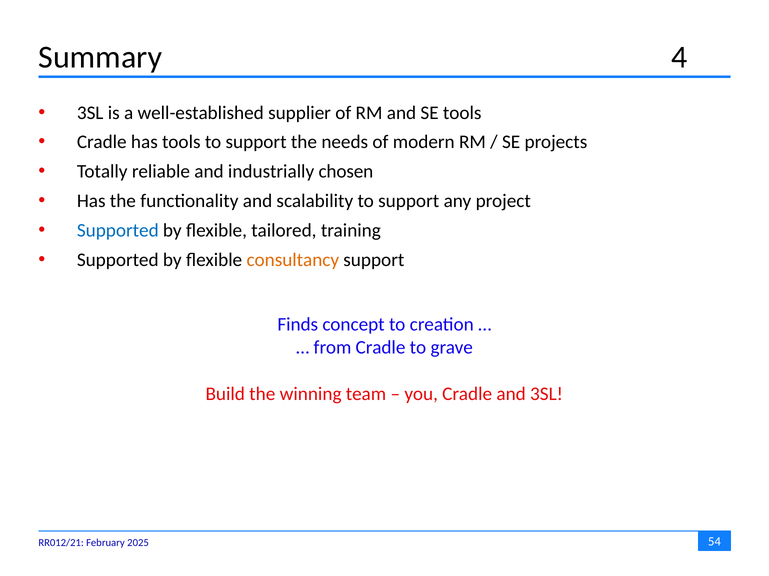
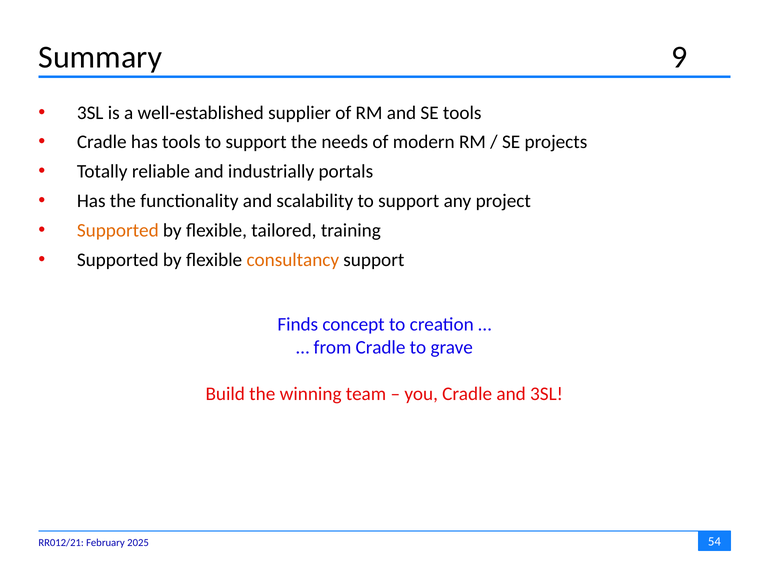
4: 4 -> 9 (679, 57)
chosen: chosen -> portals (346, 172)
Supported colour: blue -> orange (118, 231)
